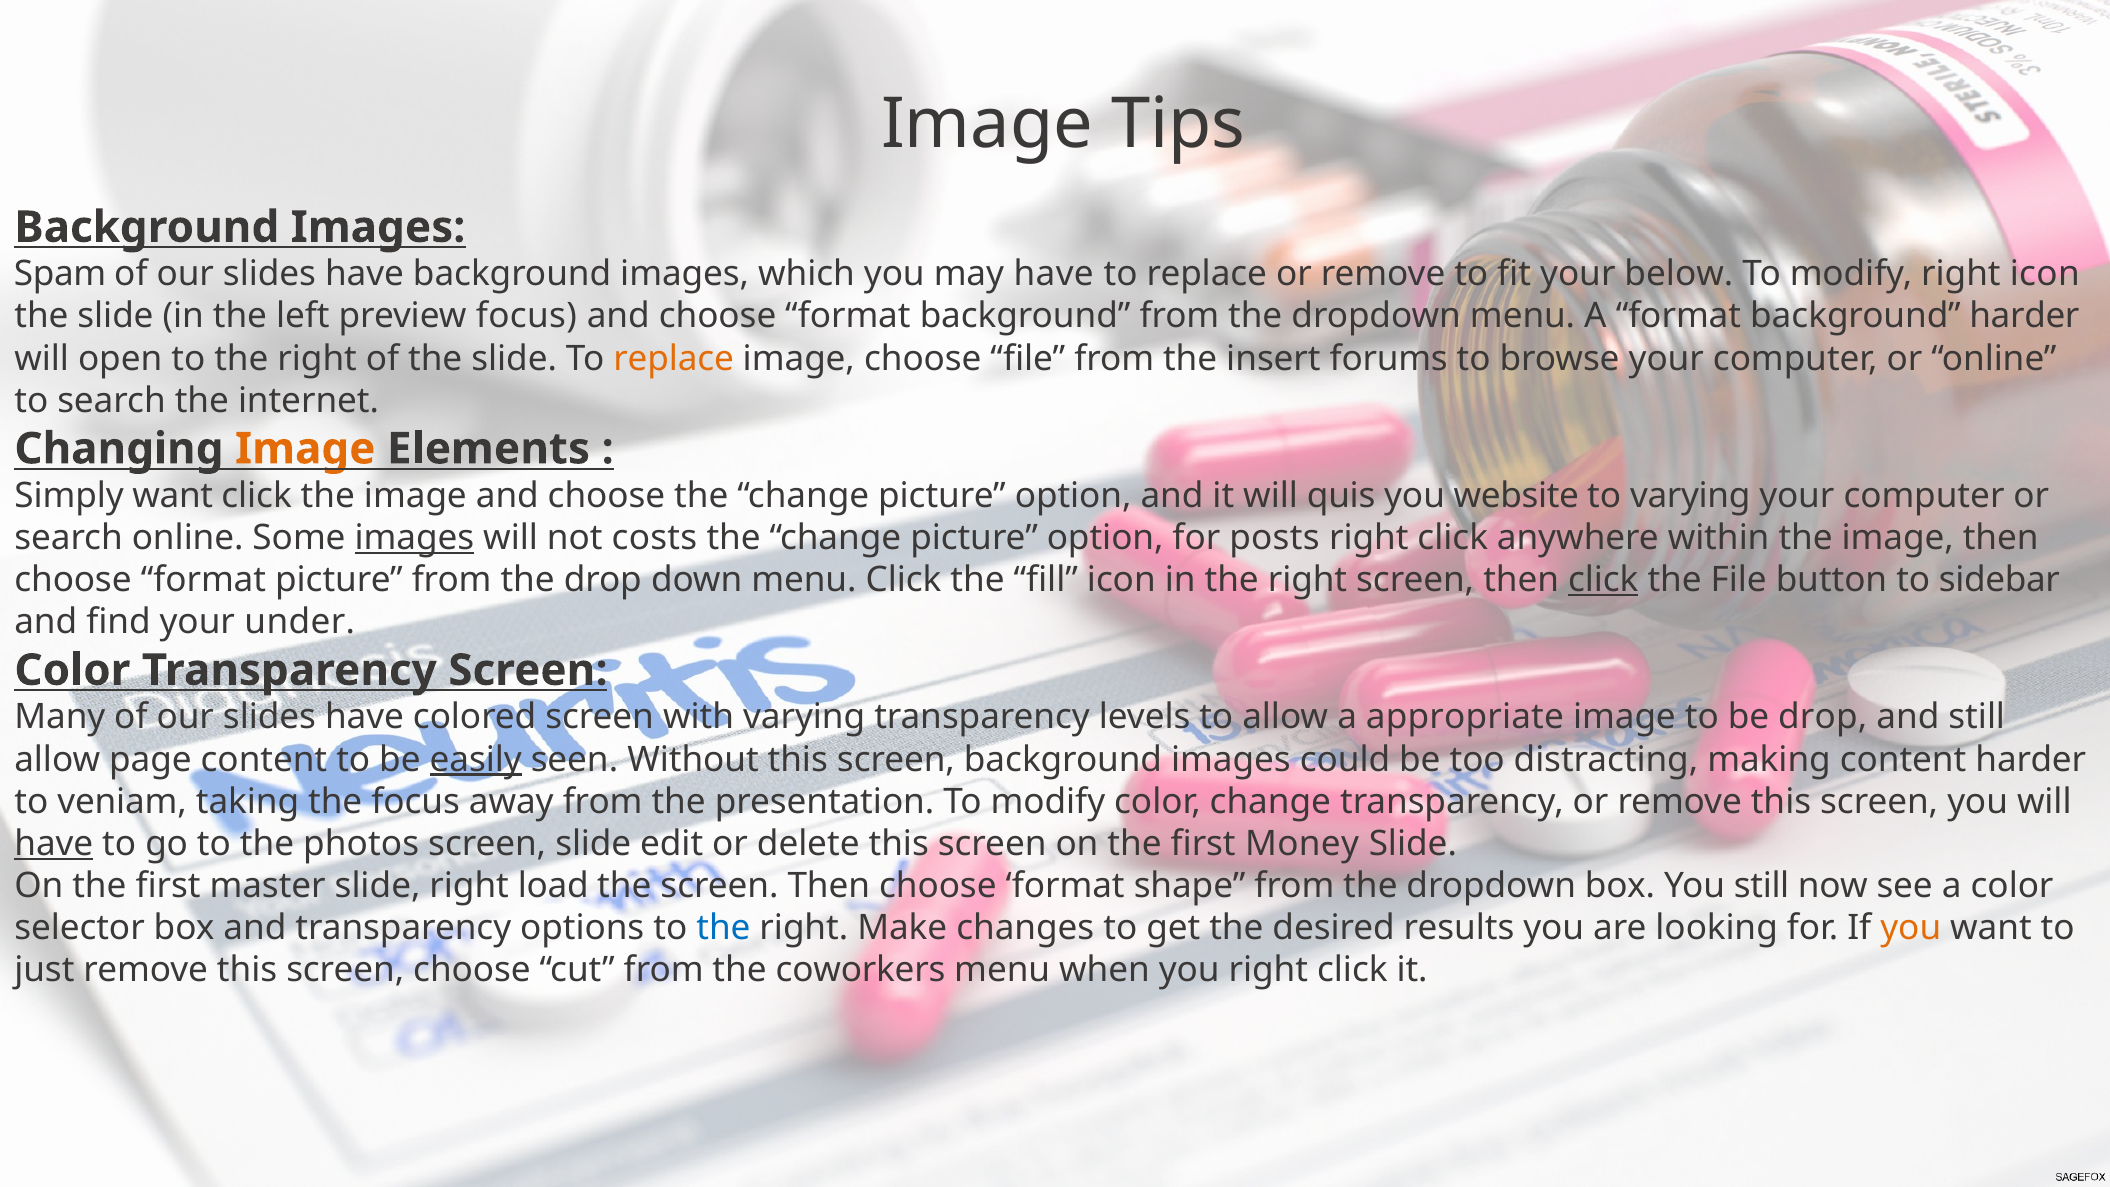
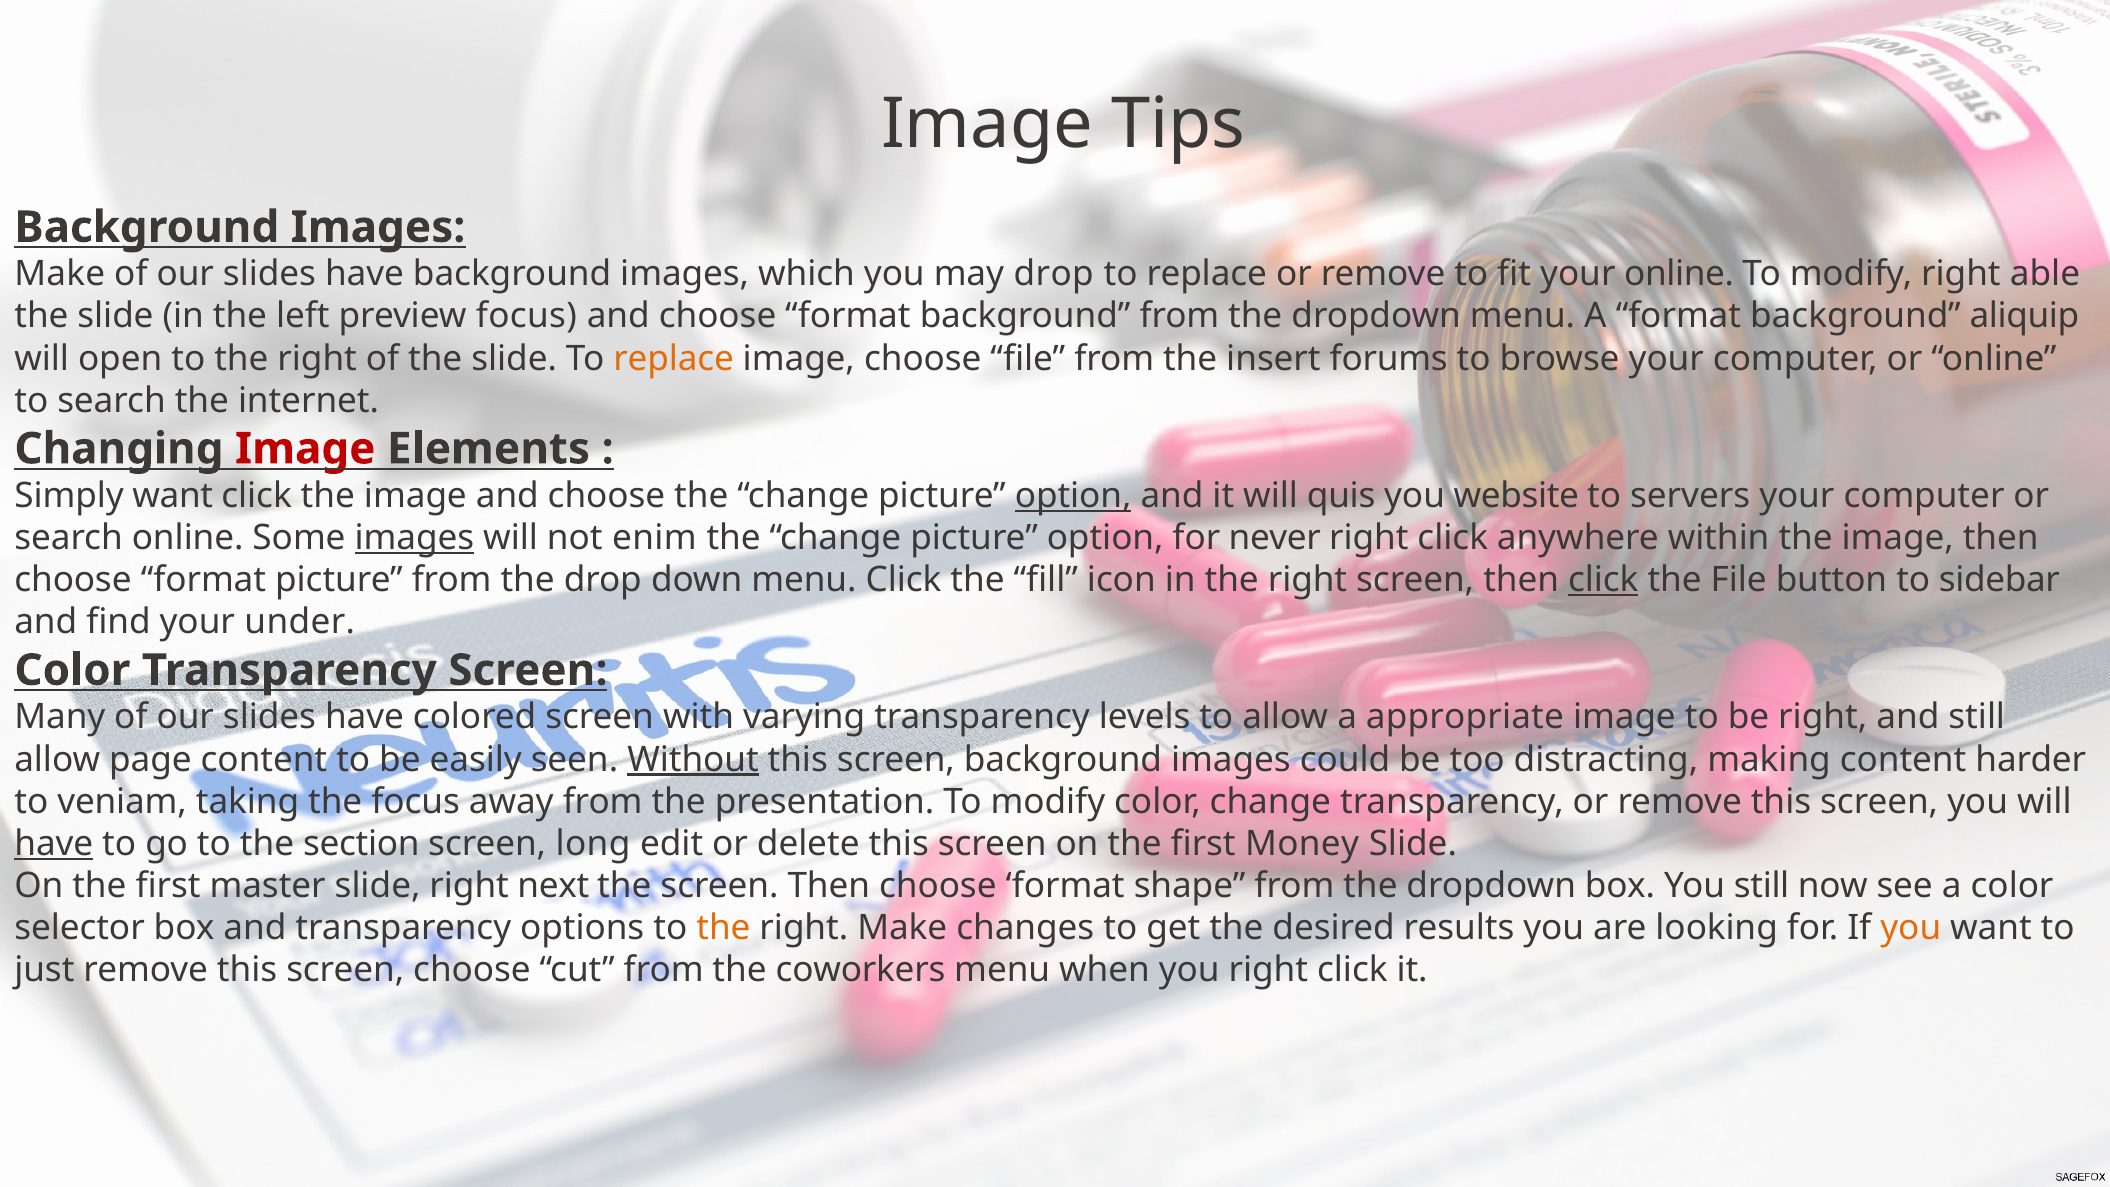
Spam: Spam -> Make (60, 274)
may have: have -> drop (1054, 274)
your below: below -> online (1679, 274)
right icon: icon -> able (2045, 274)
background harder: harder -> aliquip (2024, 316)
Image colour: orange -> red (305, 449)
option underline: none -> present (1073, 496)
to varying: varying -> servers (1690, 496)
costs: costs -> enim (654, 538)
posts: posts -> never (1275, 538)
be drop: drop -> right (1823, 717)
easily underline: present -> none (476, 759)
Without underline: none -> present (693, 759)
photos: photos -> section (361, 844)
screen slide: slide -> long (593, 844)
load: load -> next (553, 886)
the colour: blue -> orange (723, 928)
